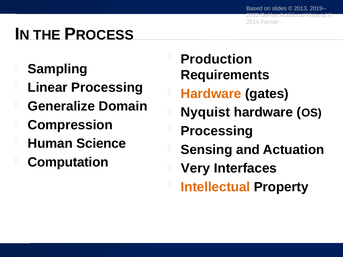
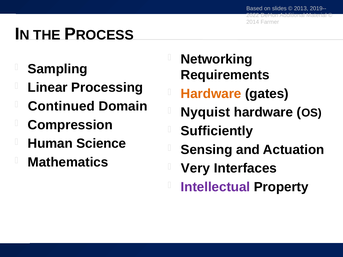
Production: Production -> Networking (217, 59)
Generalize: Generalize -> Continued (61, 106)
Processing: Processing -> Sufficiently (217, 131)
Computation: Computation -> Mathematics (68, 162)
Intellectual colour: orange -> purple (215, 187)
